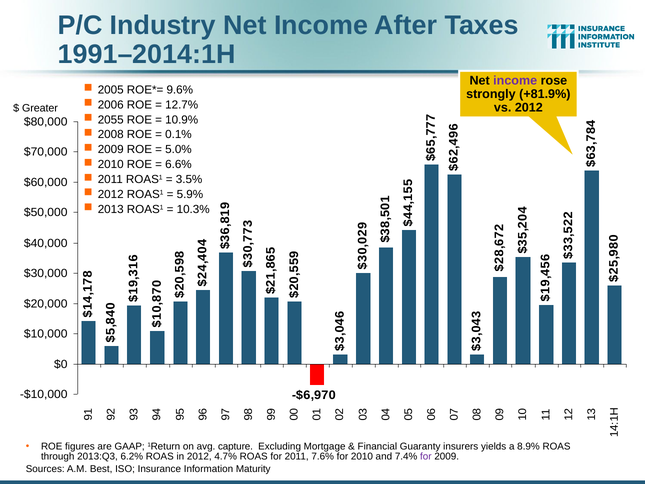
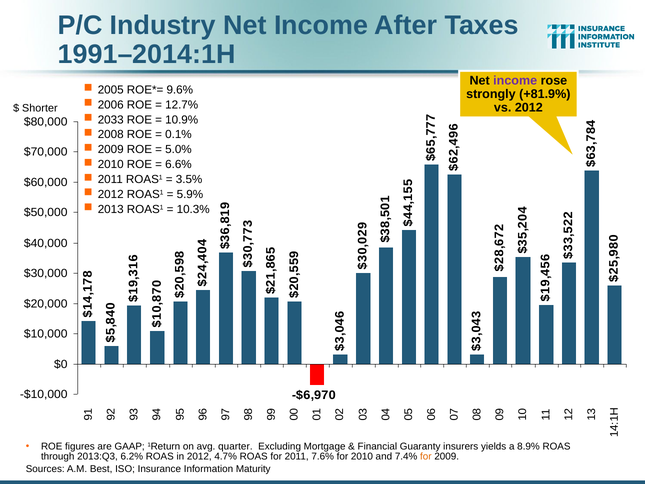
Greater: Greater -> Shorter (40, 108)
2055: 2055 -> 2033 (111, 120)
capture: capture -> quarter (235, 446)
for colour: purple -> orange (426, 456)
